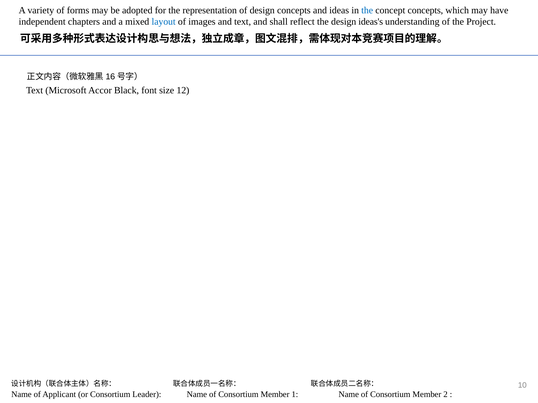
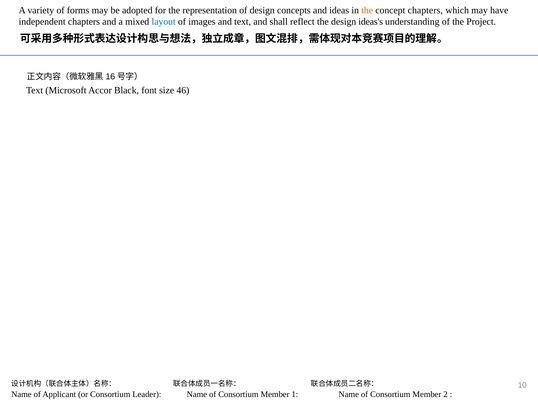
the colour: blue -> orange (367, 10)
concept concepts: concepts -> chapters (425, 10)
12: 12 -> 46 (183, 91)
